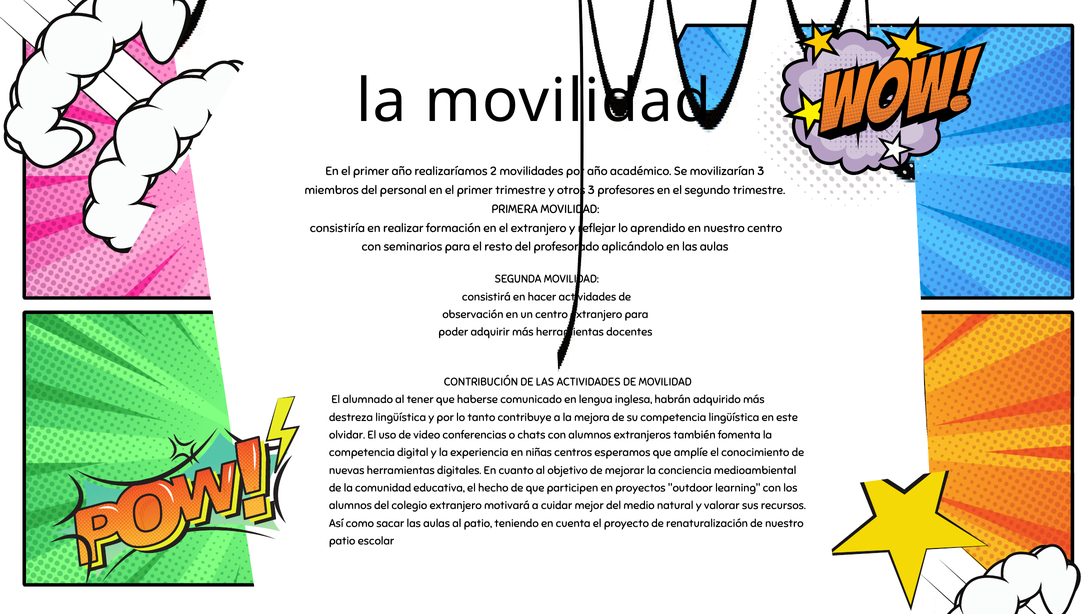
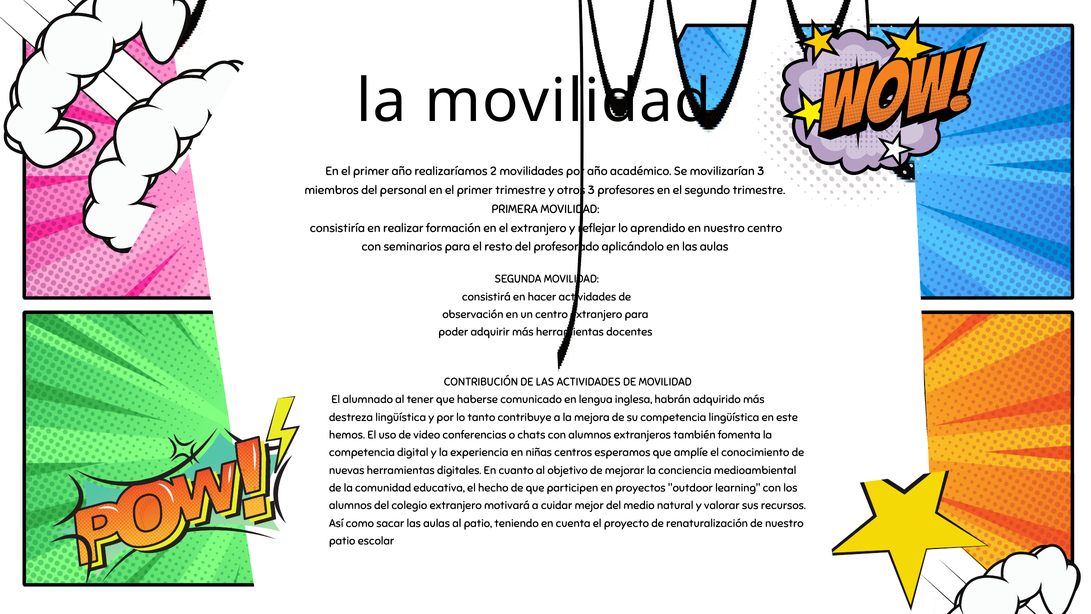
olvidar: olvidar -> hemos (347, 435)
